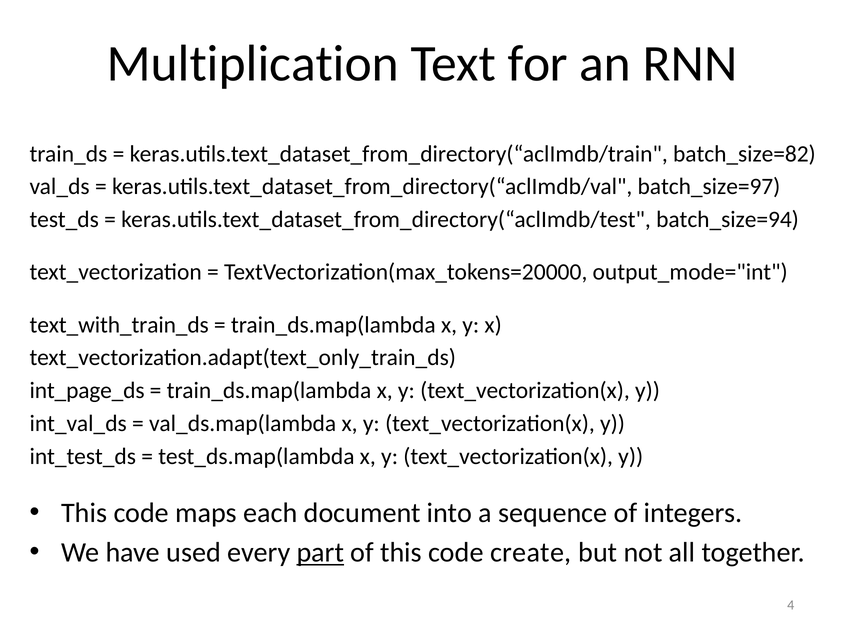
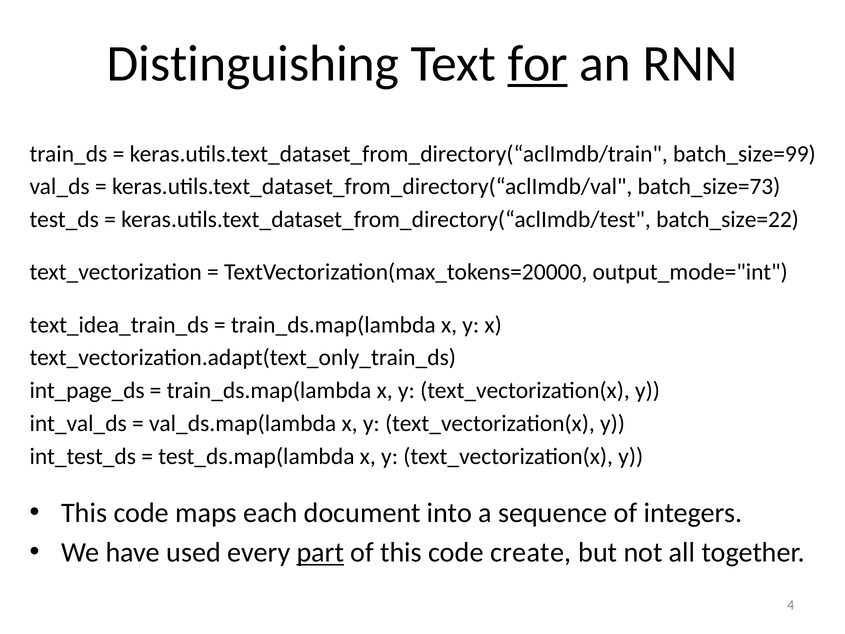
Multiplication: Multiplication -> Distinguishing (253, 63)
for underline: none -> present (538, 63)
batch_size=82: batch_size=82 -> batch_size=99 (744, 154)
batch_size=97: batch_size=97 -> batch_size=73 (709, 187)
batch_size=94: batch_size=94 -> batch_size=22 (727, 220)
text_with_train_ds: text_with_train_ds -> text_idea_train_ds (119, 325)
